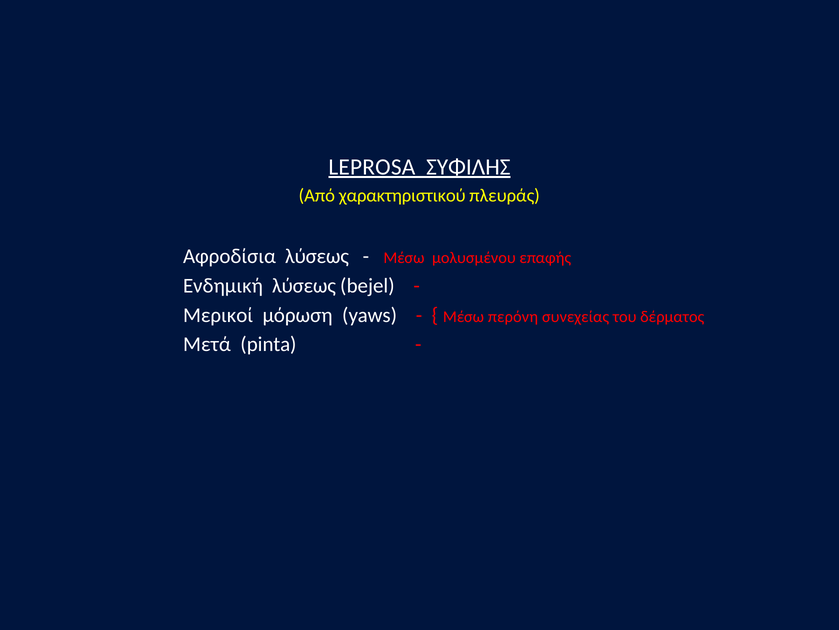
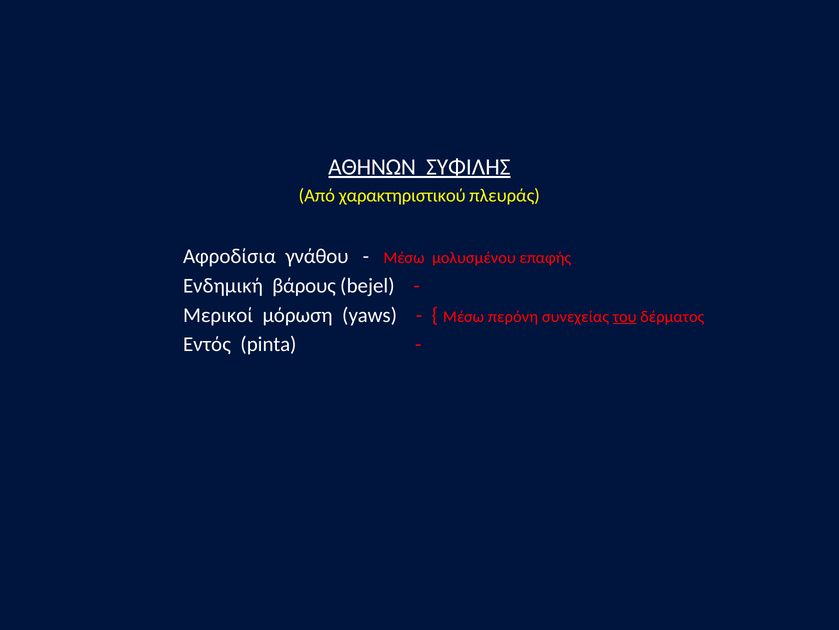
LEPROSA: LEPROSA -> ΑΘΗΝΩΝ (372, 167)
Αφροδίσια λύσεως: λύσεως -> γνάθου (317, 256)
Ενδημική λύσεως: λύσεως -> βάρους (304, 285)
του underline: none -> present (625, 316)
Μετά: Μετά -> Εντός (207, 344)
